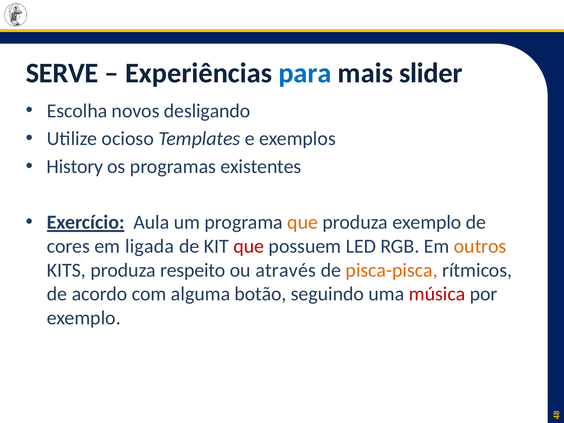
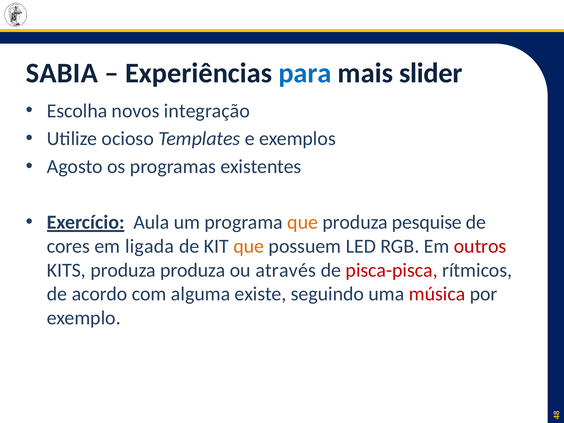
SERVE: SERVE -> SABIA (62, 73)
desligando: desligando -> integração (207, 111)
History: History -> Agosto (75, 167)
produza exemplo: exemplo -> pesquise (427, 222)
que colour: red -> orange (249, 246)
outros colour: orange -> red (480, 246)
produza respeito: respeito -> produza (193, 270)
pisca-pisca colour: orange -> red (392, 270)
botão: botão -> existe (261, 294)
